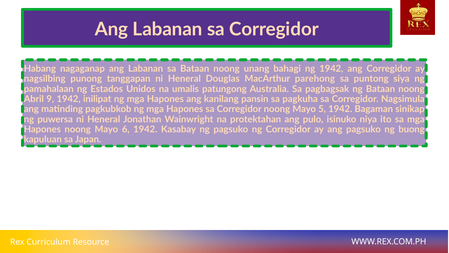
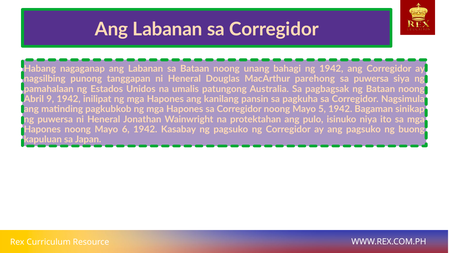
sa puntong: puntong -> puwersa (371, 79)
